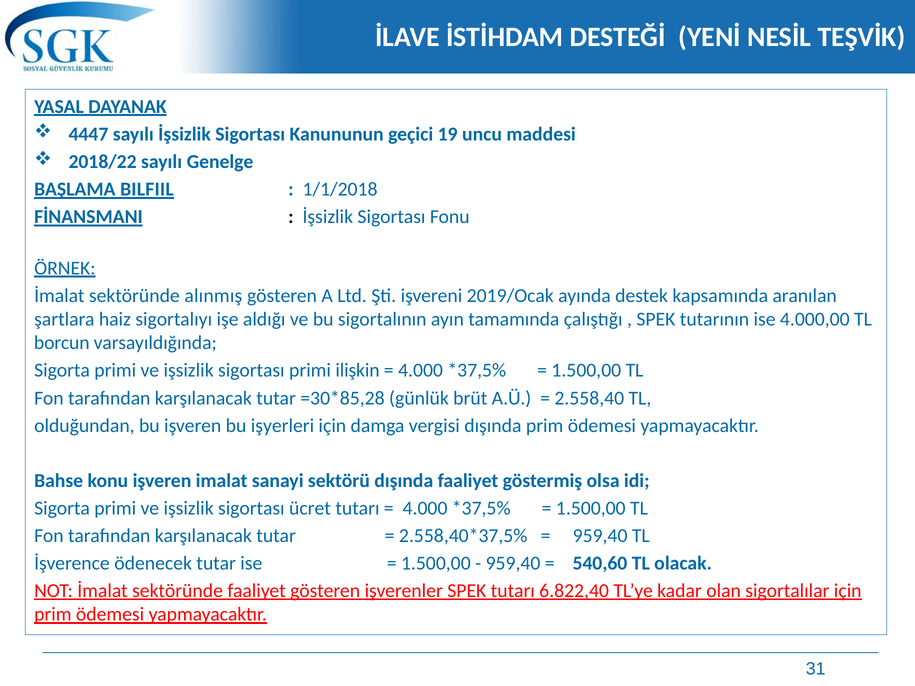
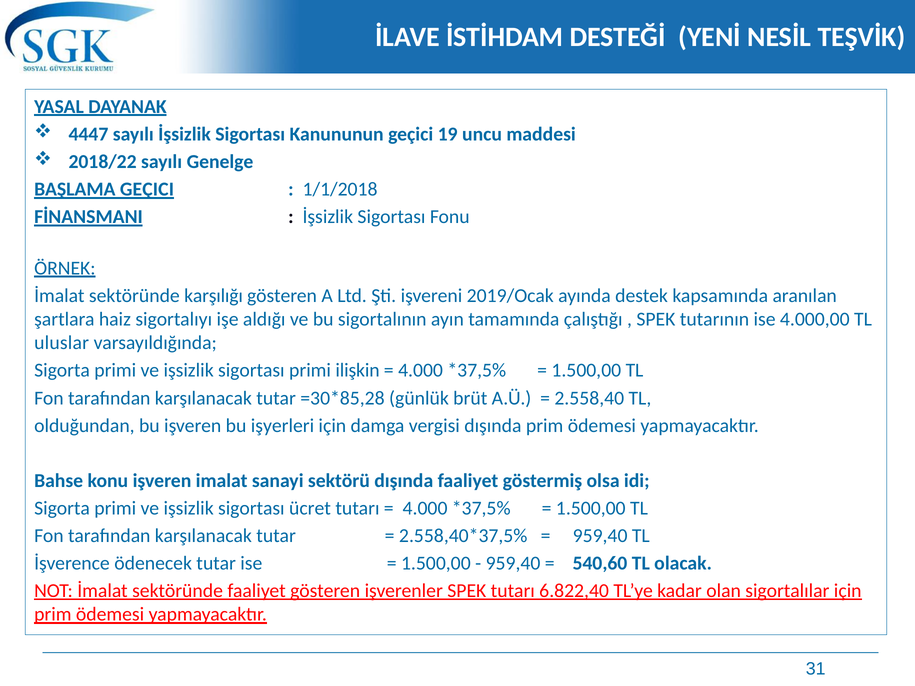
BAŞLAMA BILFIIL: BILFIIL -> GEÇICI (147, 189)
alınmış: alınmış -> karşılığı (214, 296)
borcun: borcun -> uluslar (62, 343)
